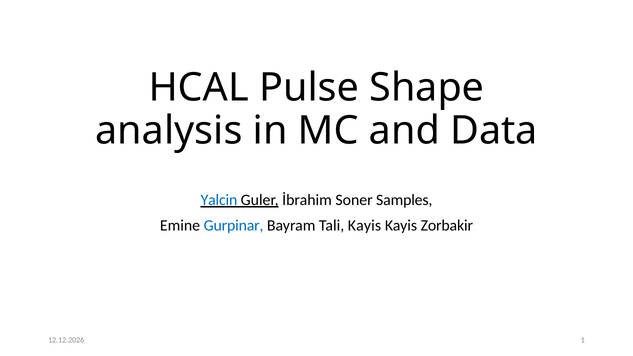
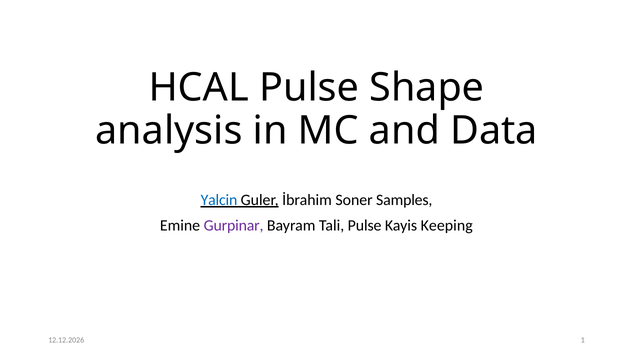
Gurpinar colour: blue -> purple (234, 226)
Tali Kayis: Kayis -> Pulse (365, 226)
Zorbakir: Zorbakir -> Keeping (447, 226)
